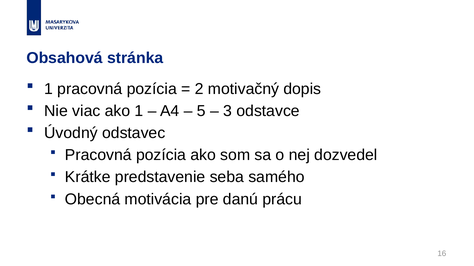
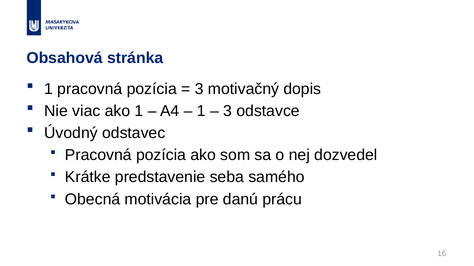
2: 2 -> 3 (199, 89)
5: 5 -> 1 (201, 111)
